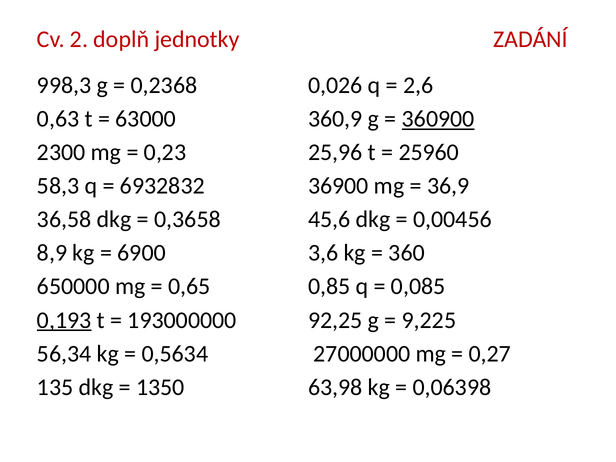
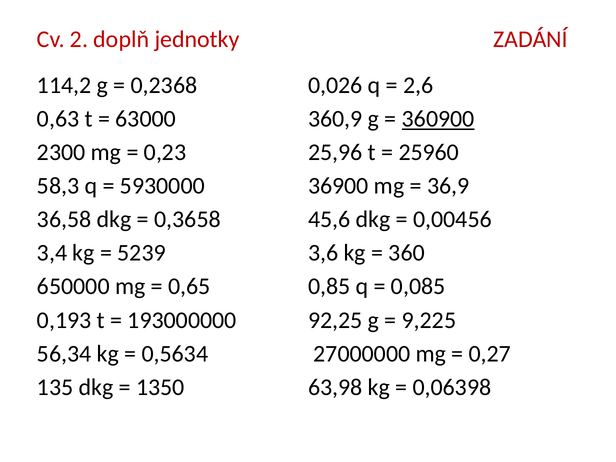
998,3: 998,3 -> 114,2 (64, 85)
6932832: 6932832 -> 5930000 (162, 186)
8,9: 8,9 -> 3,4 (52, 253)
6900: 6900 -> 5239 (142, 253)
0,193 underline: present -> none (64, 320)
